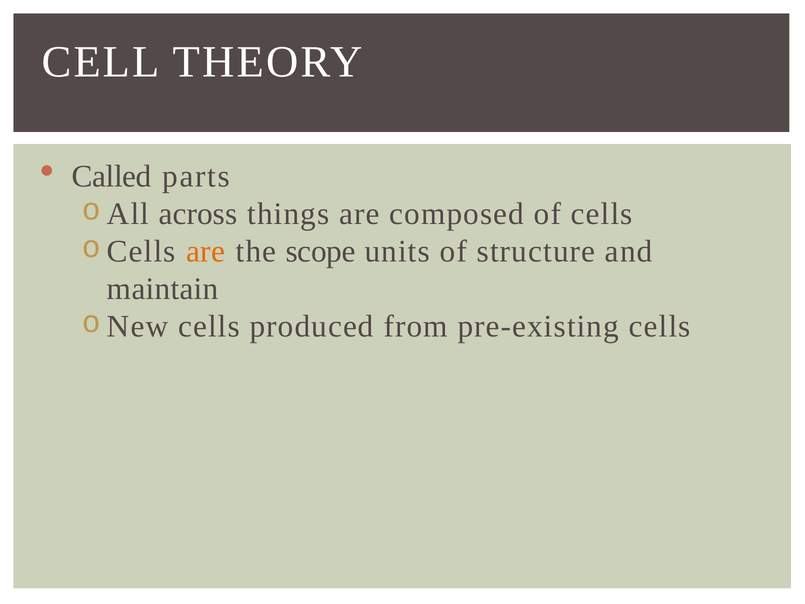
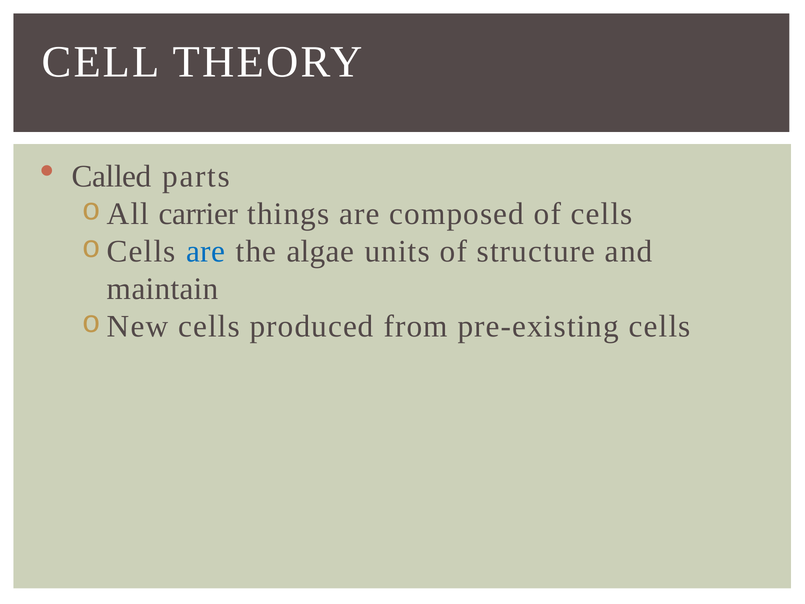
across: across -> carrier (198, 214)
are colour: orange -> blue (206, 251)
scope: scope -> algae (320, 251)
